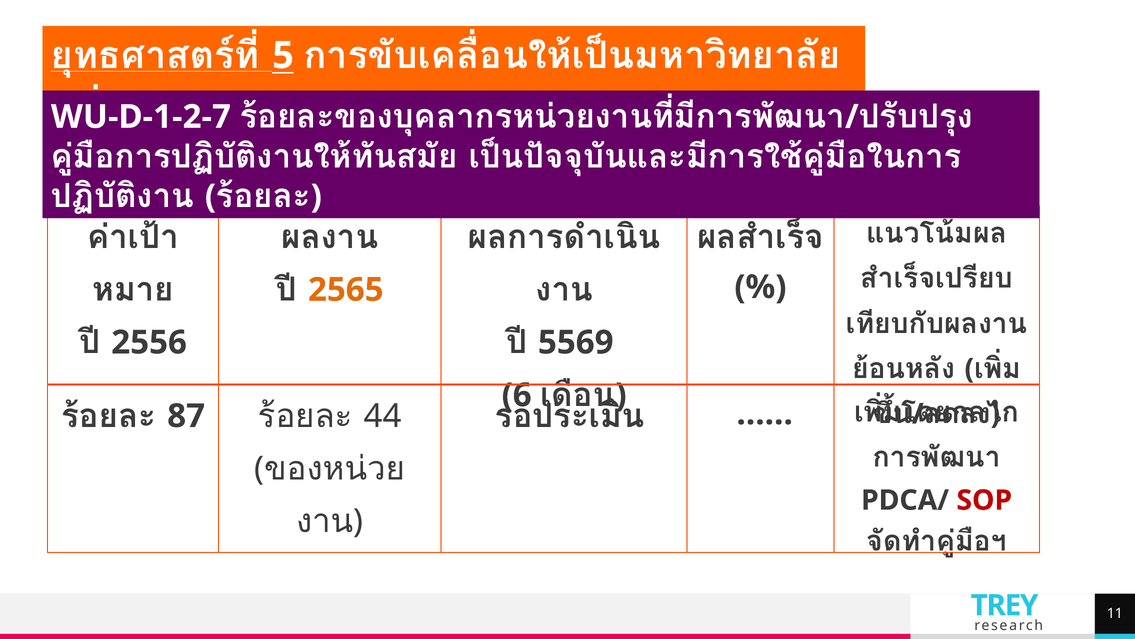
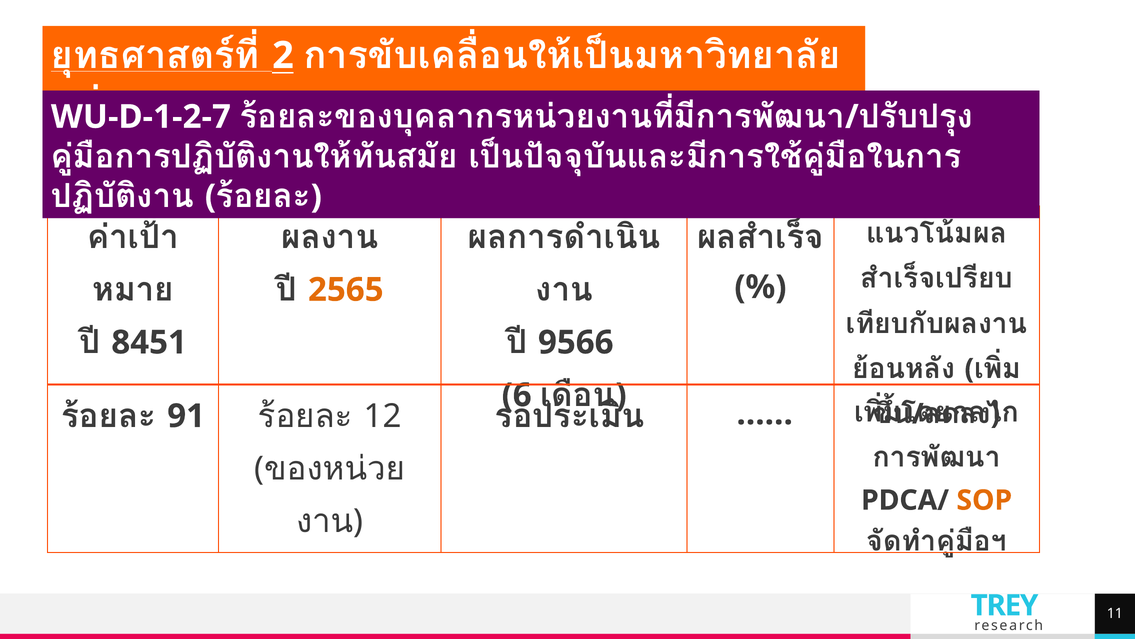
5: 5 -> 2 (283, 56)
2556: 2556 -> 8451 (149, 342)
5569: 5569 -> 9566 (576, 342)
87: 87 -> 91 (186, 416)
44: 44 -> 12 (383, 416)
SOP colour: red -> orange (984, 500)
